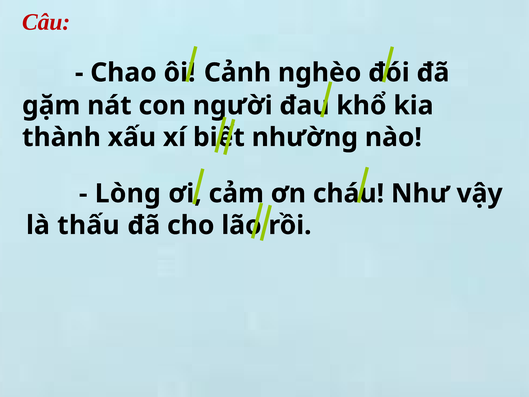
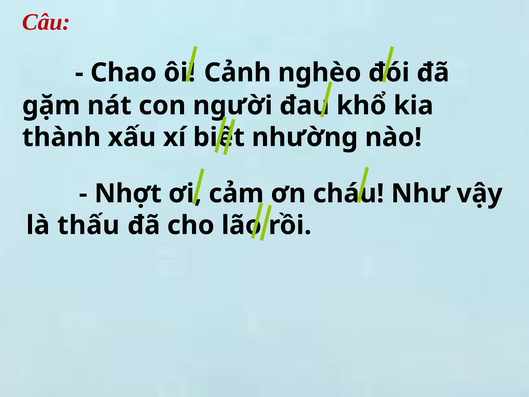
Lòng: Lòng -> Nhợt (128, 193)
